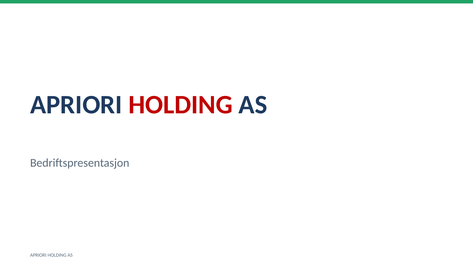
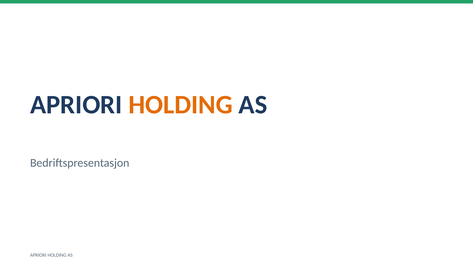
HOLDING colour: red -> orange (180, 105)
